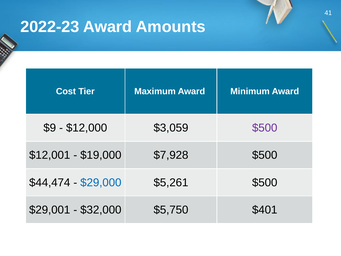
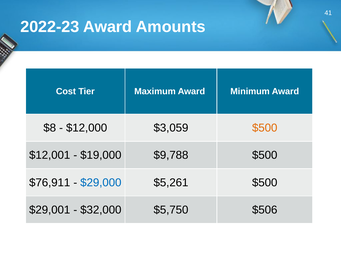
$9: $9 -> $8 (50, 128)
$500 colour: purple -> orange (265, 128)
$7,928: $7,928 -> $9,788 (171, 155)
$44,474: $44,474 -> $76,911 (50, 182)
$401: $401 -> $506 (265, 210)
